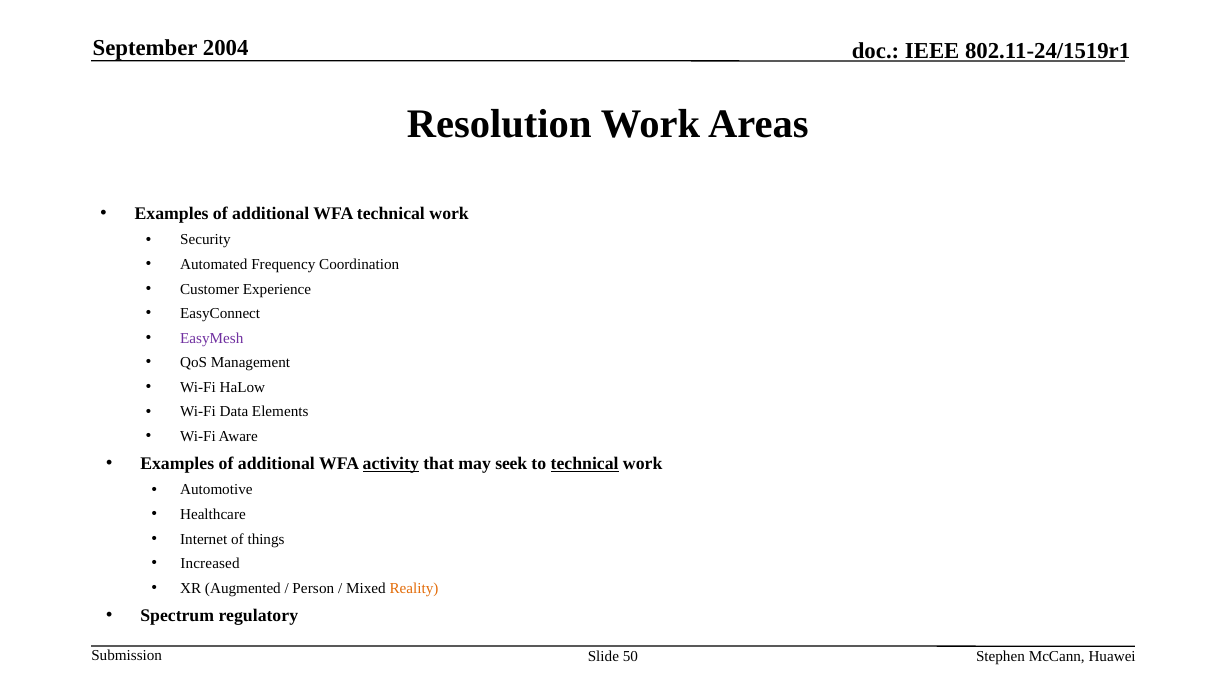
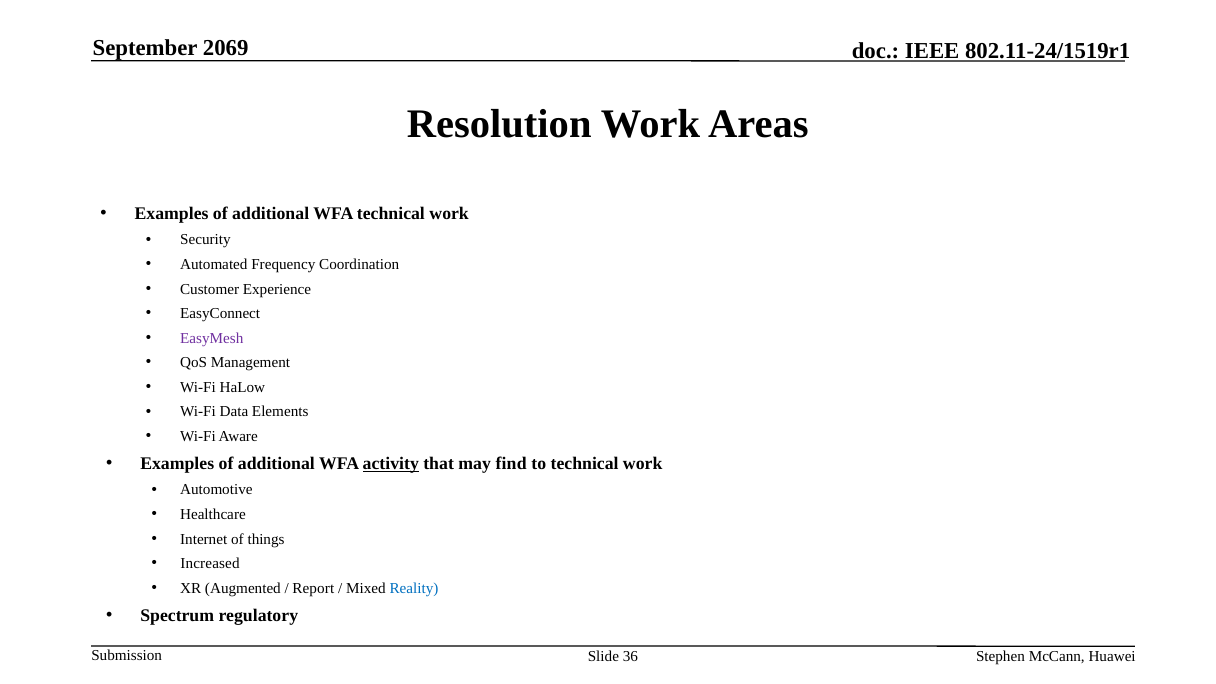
2004: 2004 -> 2069 (226, 48)
seek: seek -> find (511, 464)
technical underline: present -> none (585, 464)
Person: Person -> Report (313, 588)
Reality colour: orange -> blue (414, 588)
50: 50 -> 36 (630, 656)
